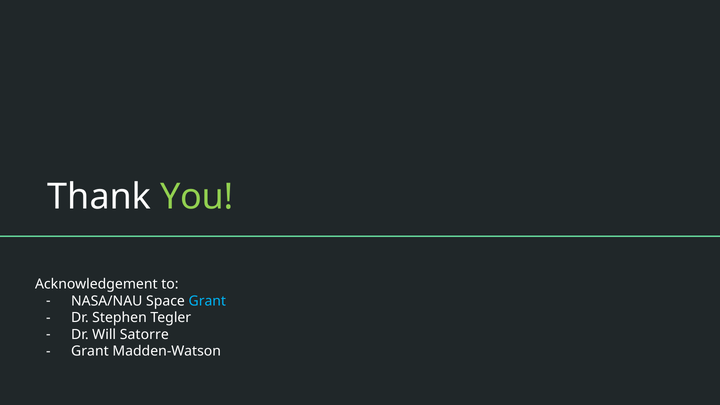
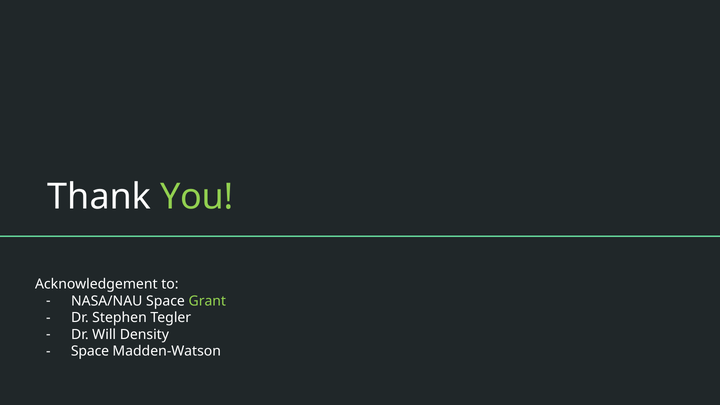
Grant colour: light blue -> light green (207, 301)
Satorre: Satorre -> Density (144, 335)
Grant: Grant -> Space (90, 351)
